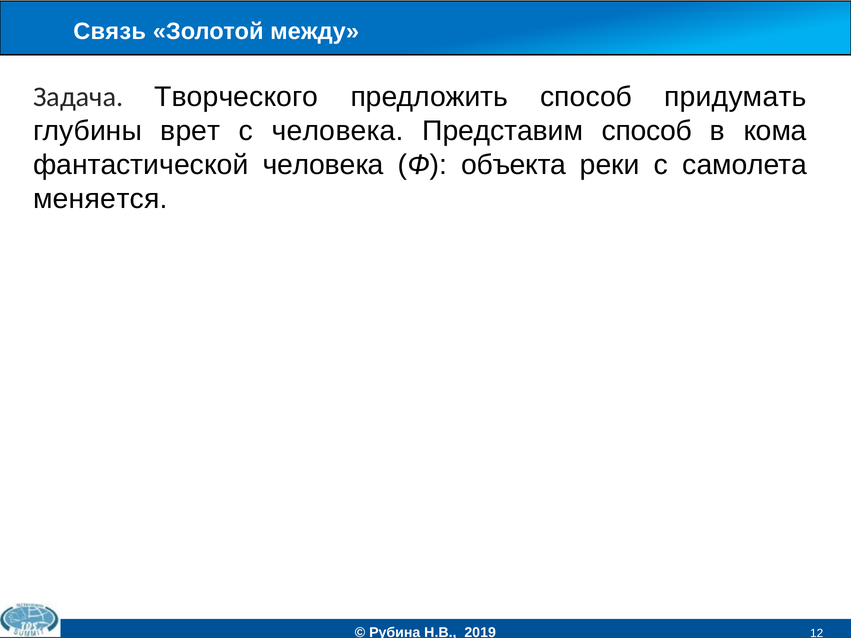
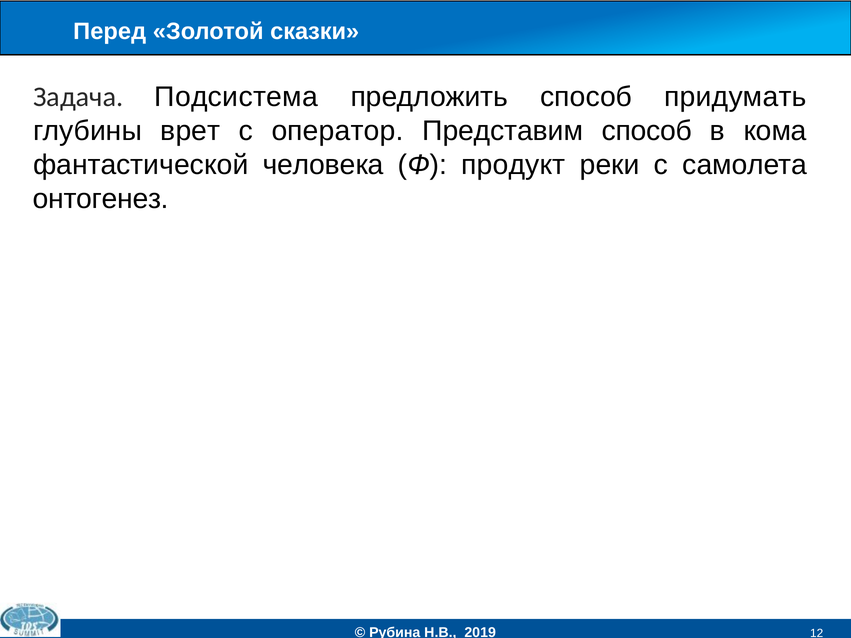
Связь: Связь -> Перед (110, 31)
между: между -> сказки (315, 31)
Творческого: Творческого -> Подсистема (236, 97)
с человека: человека -> оператор (338, 131)
объекта: объекта -> продукт (513, 165)
меняется: меняется -> онтогенез (101, 199)
